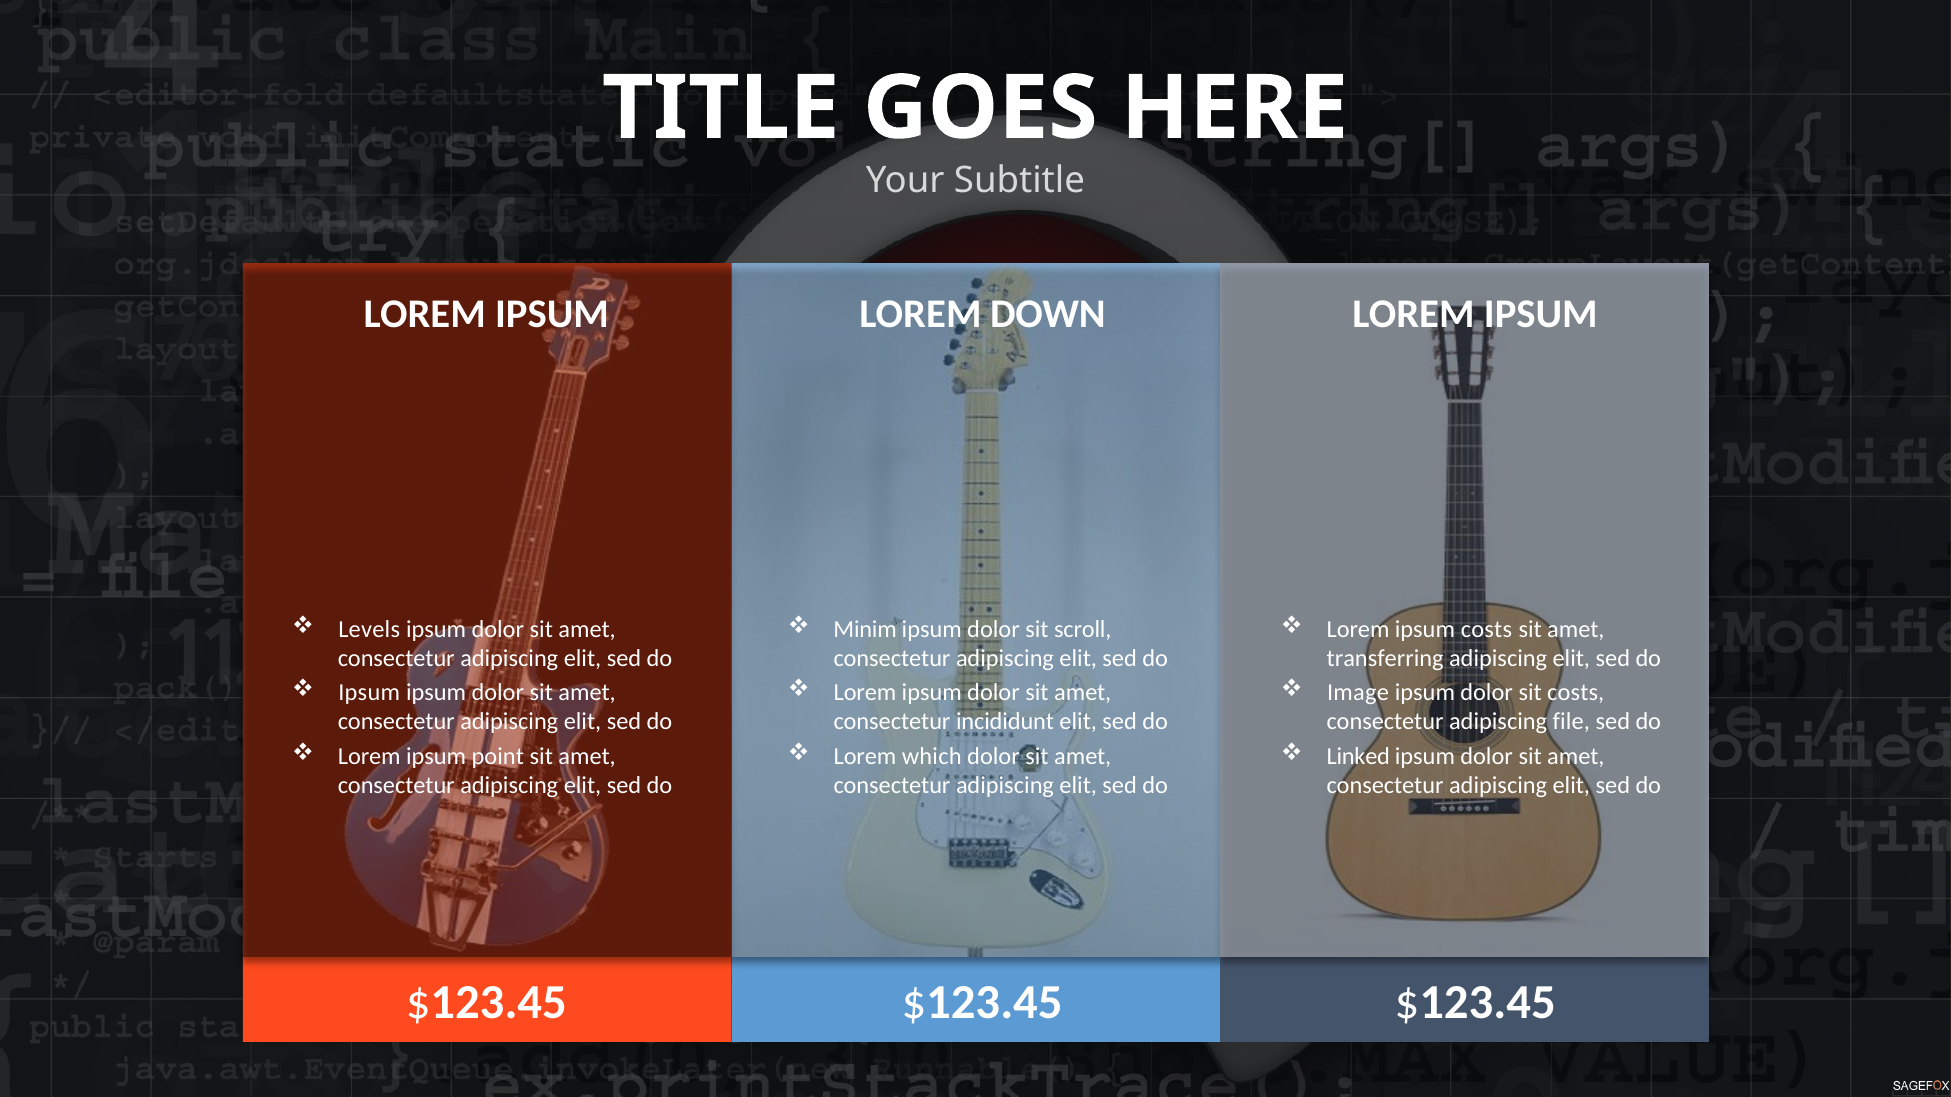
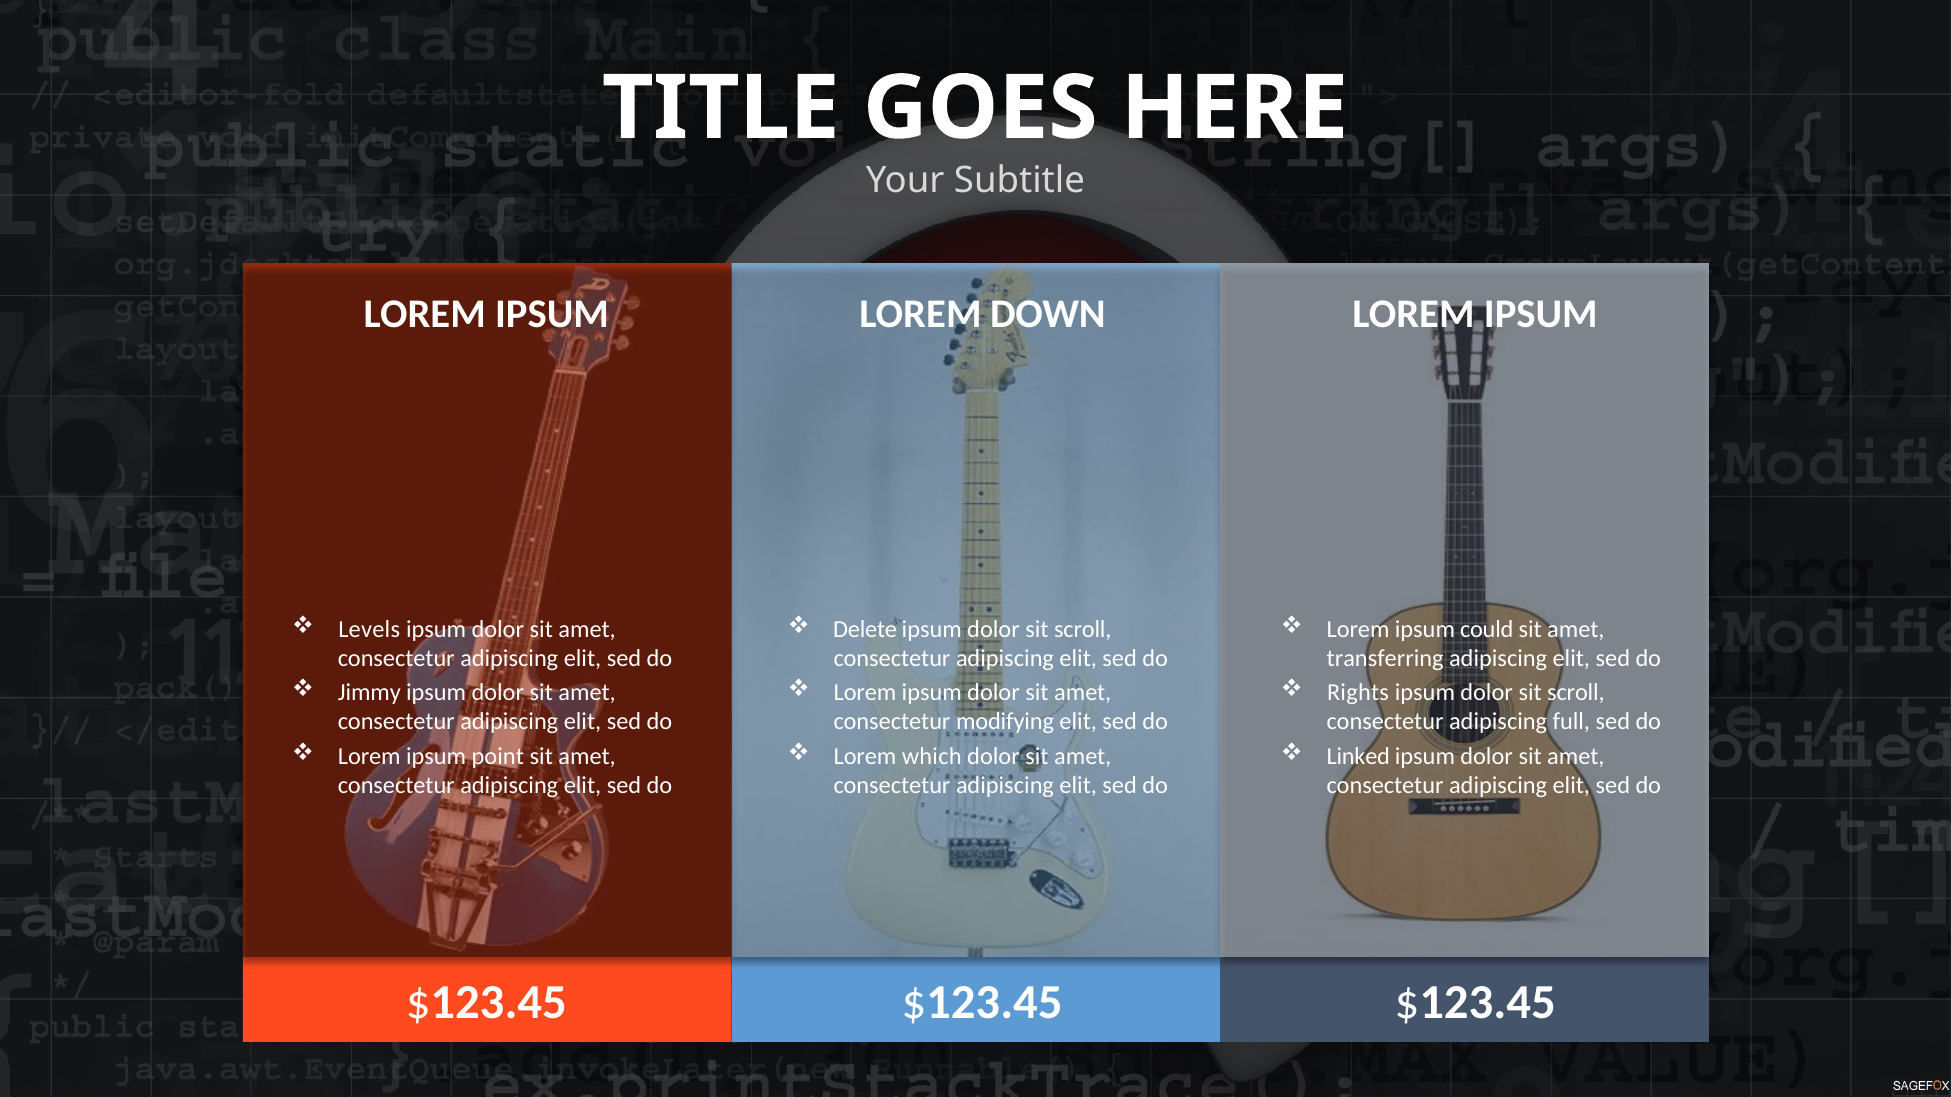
Minim: Minim -> Delete (865, 629)
ipsum costs: costs -> could (1487, 629)
Ipsum: Ipsum -> Jimmy (369, 693)
Image: Image -> Rights (1358, 693)
costs: costs -> scroll (1576, 693)
incididunt: incididunt -> modifying (1005, 722)
file: file -> full (1571, 722)
